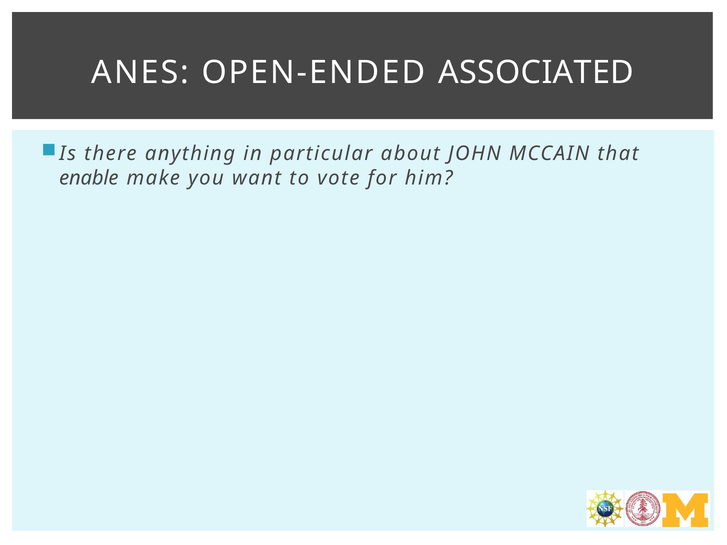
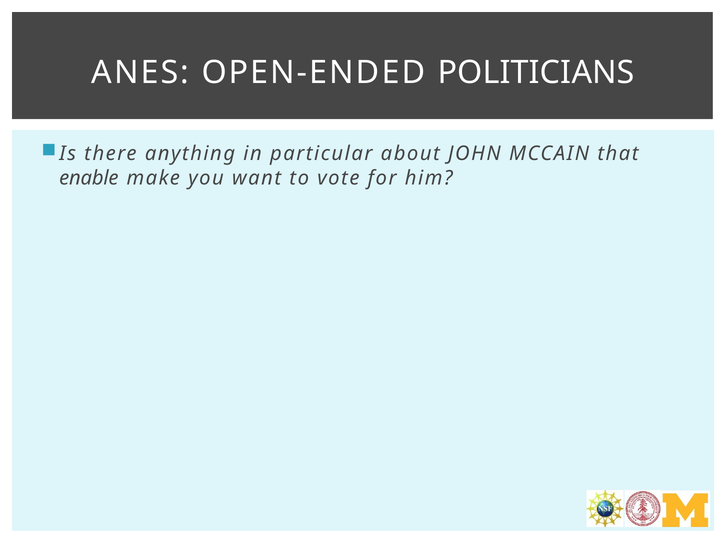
ASSOCIATED: ASSOCIATED -> POLITICIANS (536, 72)
